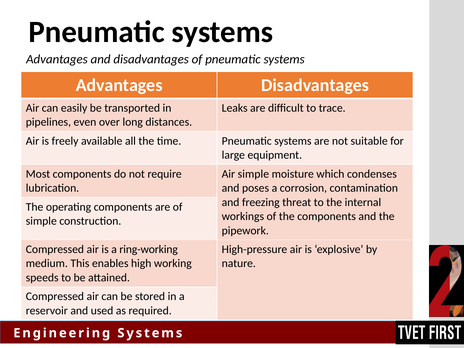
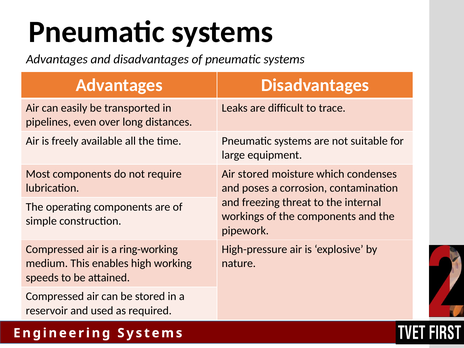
Air simple: simple -> stored (253, 174)
